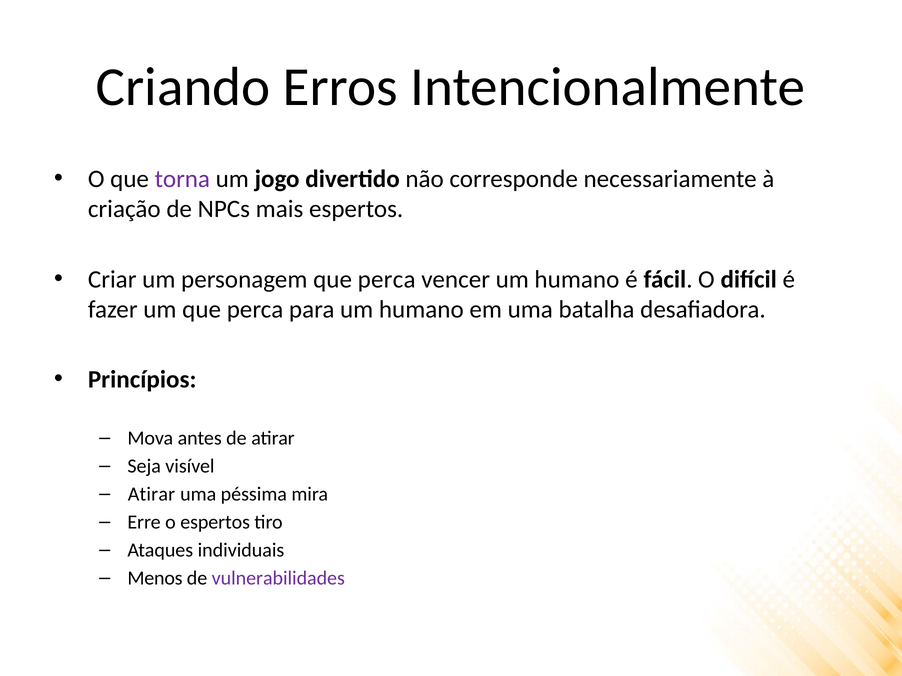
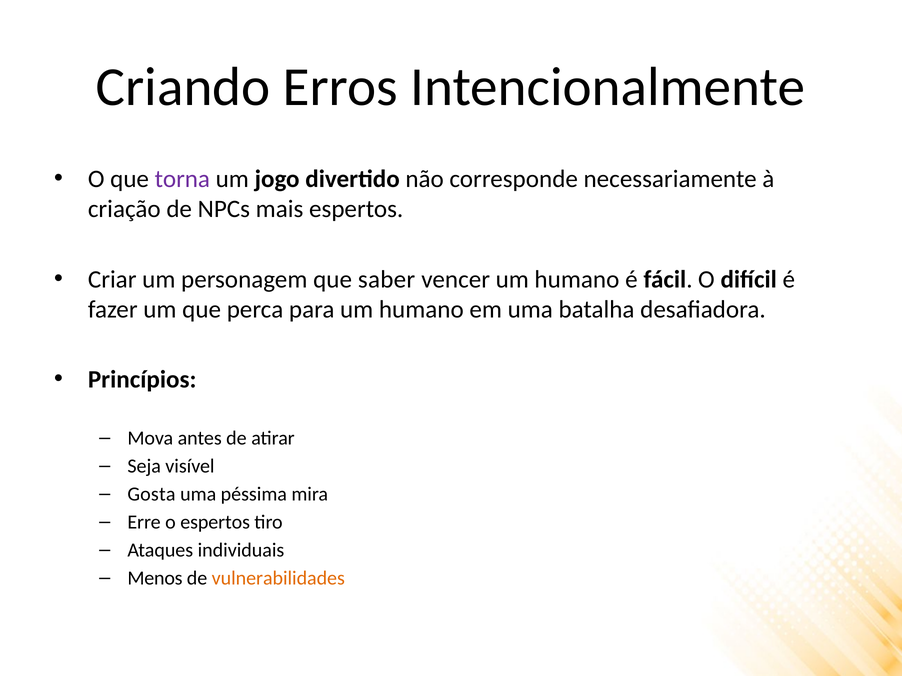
personagem que perca: perca -> saber (387, 280)
Atirar: Atirar -> Gosta (151, 495)
vulnerabilidades colour: purple -> orange (278, 579)
